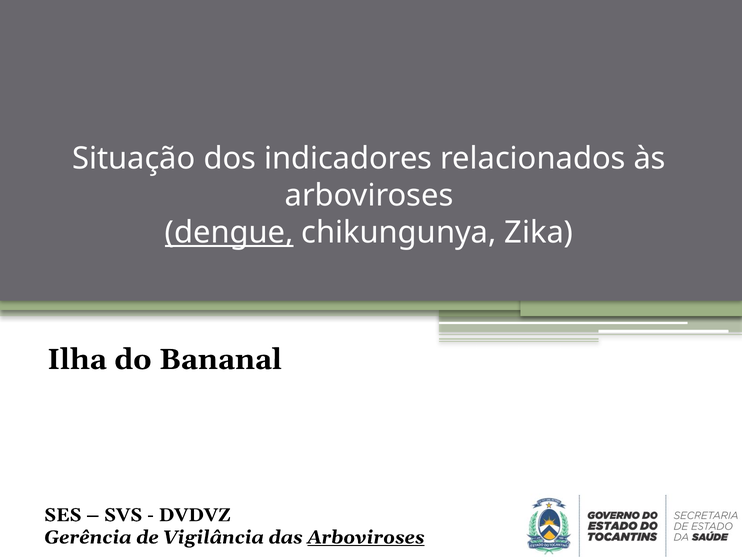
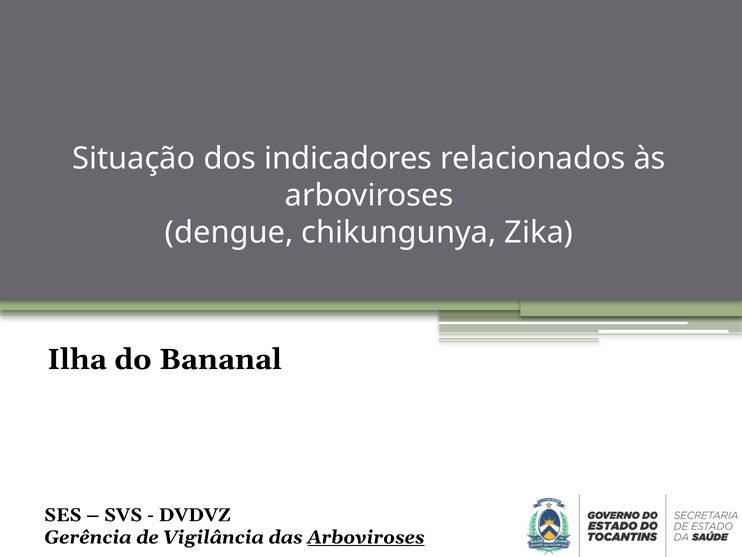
dengue underline: present -> none (229, 233)
